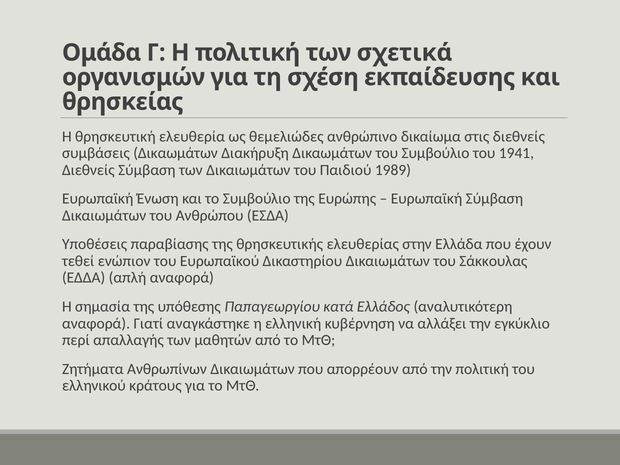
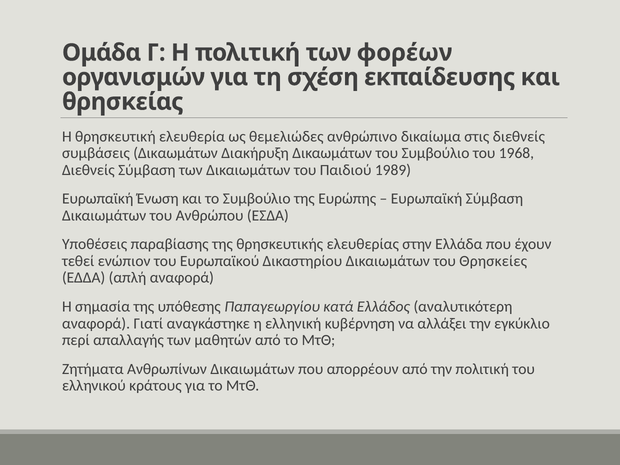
σχετικά: σχετικά -> φορέων (404, 53)
1941: 1941 -> 1968 (516, 153)
Σάκκουλας: Σάκκουλας -> Θρησκείες (493, 261)
